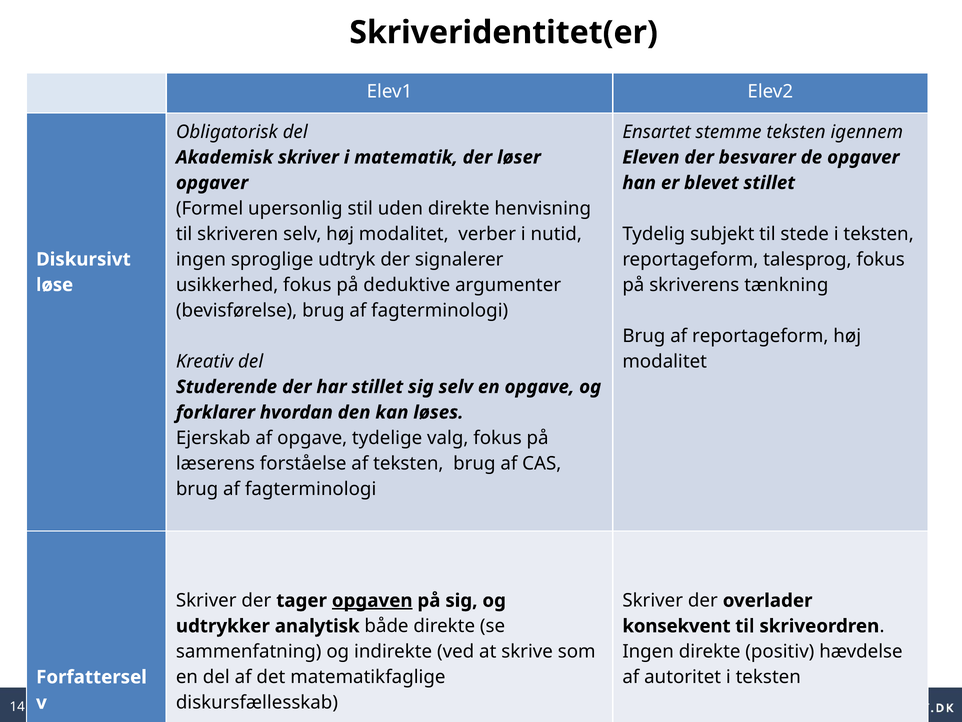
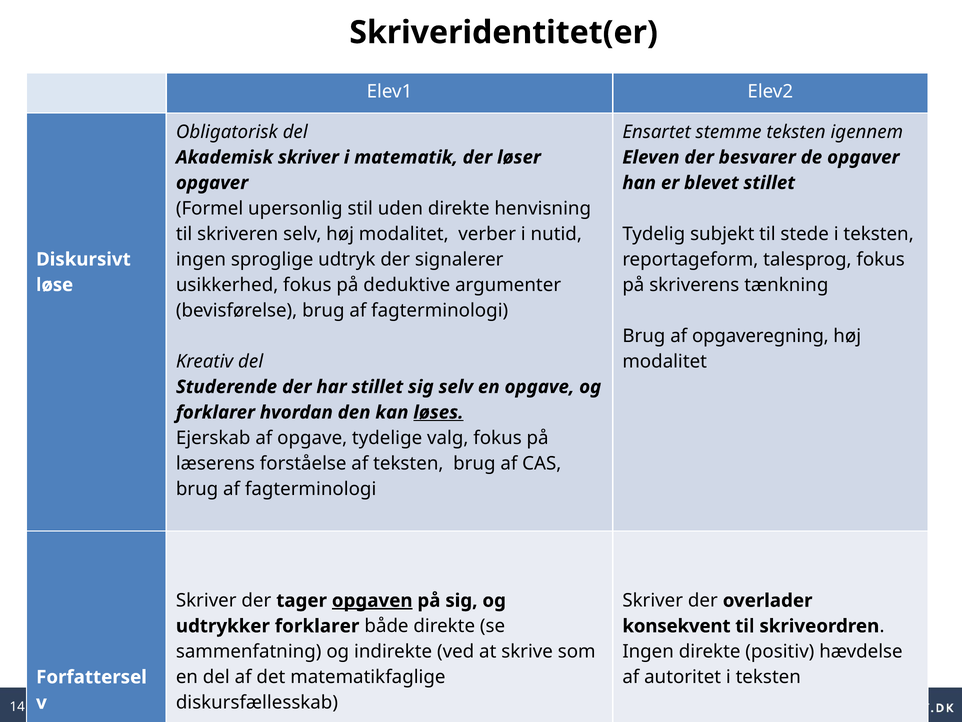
af reportageform: reportageform -> opgaveregning (760, 336)
løses underline: none -> present (438, 412)
udtrykker analytisk: analytisk -> forklarer (317, 626)
